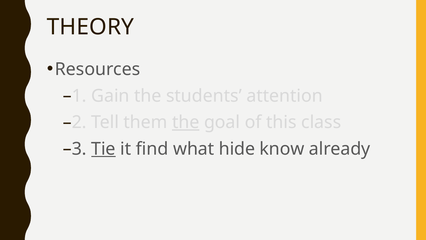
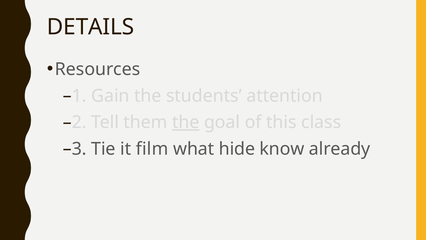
THEORY: THEORY -> DETAILS (91, 27)
Tie underline: present -> none (103, 149)
find: find -> film (152, 149)
